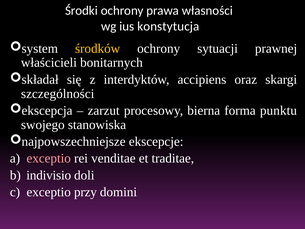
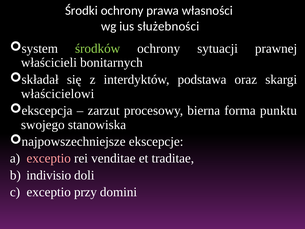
konstytucja: konstytucja -> służebności (168, 26)
środków colour: yellow -> light green (98, 48)
accipiens: accipiens -> podstawa (202, 79)
szczególności: szczególności -> właścicielowi (58, 94)
